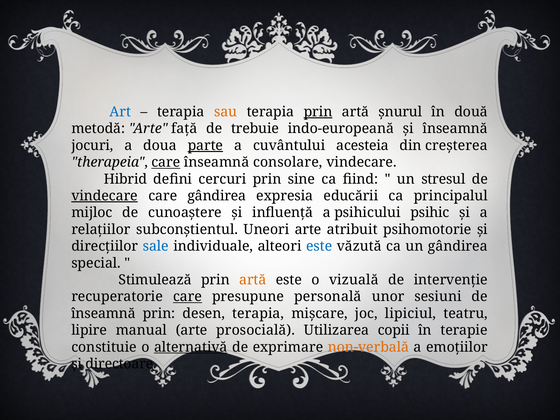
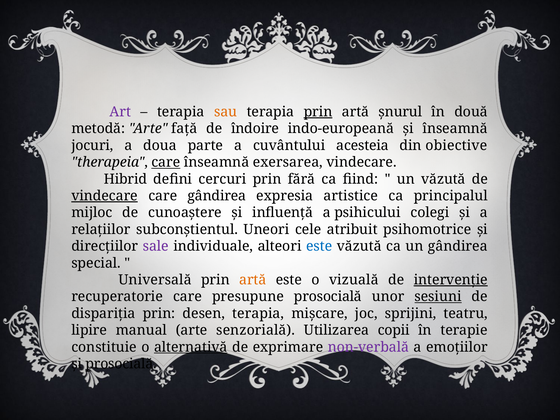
Art colour: blue -> purple (120, 112)
trebuie: trebuie -> îndoire (255, 129)
parte underline: present -> none (205, 145)
creșterea: creșterea -> obiective (456, 145)
consolare: consolare -> exersarea (288, 162)
sine: sine -> fără (302, 179)
un stresul: stresul -> văzută (443, 179)
educării: educării -> artistice (351, 196)
psihic: psihic -> colegi (430, 213)
Uneori arte: arte -> cele (308, 229)
psihomotorie: psihomotorie -> psihomotrice (427, 229)
sale colour: blue -> purple (156, 246)
Stimulează: Stimulează -> Universală (155, 280)
intervenție underline: none -> present (451, 280)
care underline: present -> none (188, 297)
presupune personală: personală -> prosocială (328, 297)
sesiuni underline: none -> present (438, 297)
înseamnă: înseamnă -> dispariția (103, 313)
lipiciul: lipiciul -> sprijini (411, 313)
prosocială: prosocială -> senzorială (256, 330)
non-verbală colour: orange -> purple (368, 347)
și directoare: directoare -> prosocială (121, 364)
